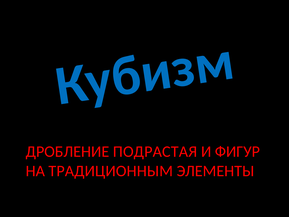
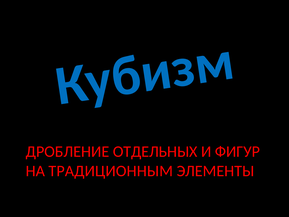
ПОДРАСТАЯ: ПОДРАСТАЯ -> ОТДЕЛЬНЫХ (155, 151)
